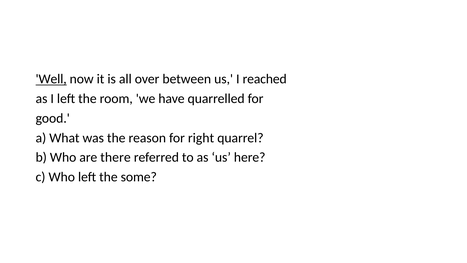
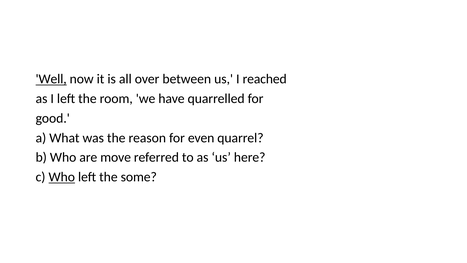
right: right -> even (201, 138)
there: there -> move (116, 157)
Who underline: none -> present (62, 177)
